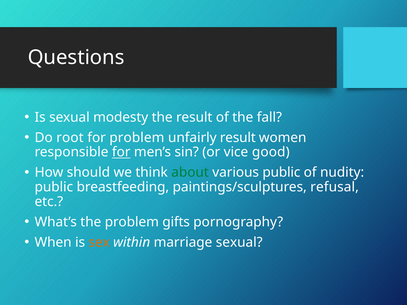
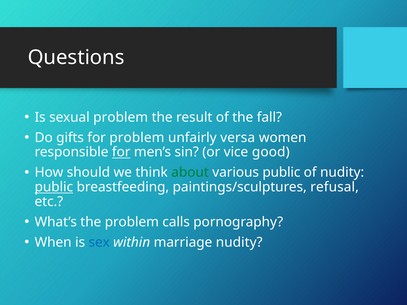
sexual modesty: modesty -> problem (121, 117)
root: root -> gifts (70, 138)
unfairly result: result -> versa (238, 138)
public underline: none -> present (54, 187)
gifts: gifts -> calls (176, 222)
sex colour: orange -> blue (99, 243)
marriage sexual: sexual -> nudity (239, 243)
